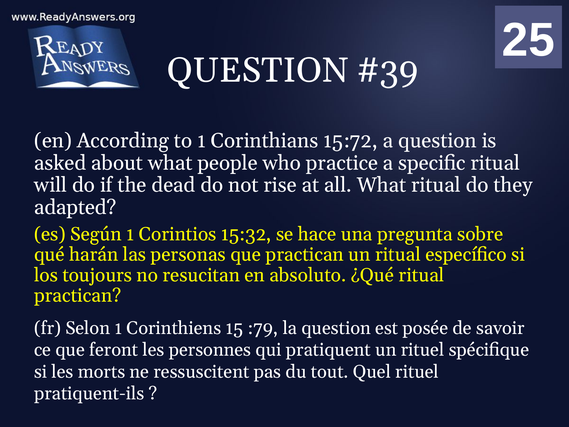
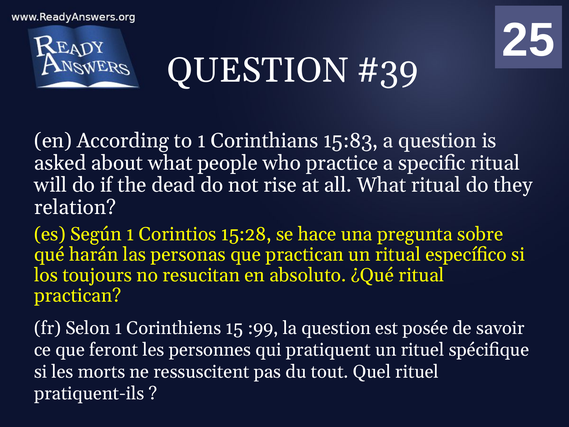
15:72: 15:72 -> 15:83 (351, 141)
adapted: adapted -> relation (75, 207)
15:32: 15:32 -> 15:28 (246, 234)
:79: :79 -> :99 (263, 328)
